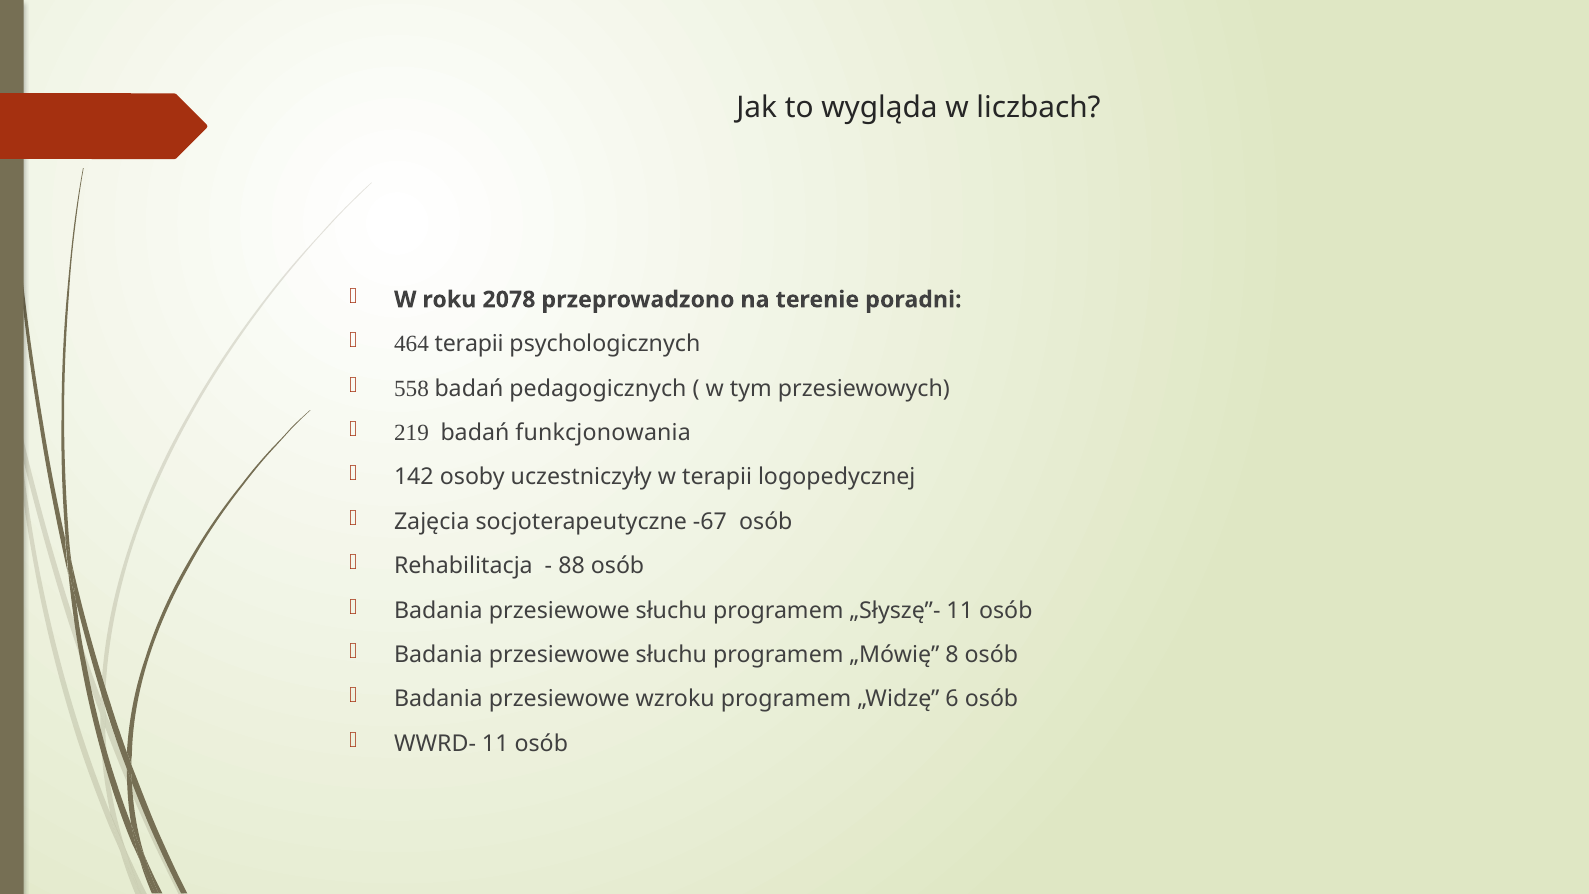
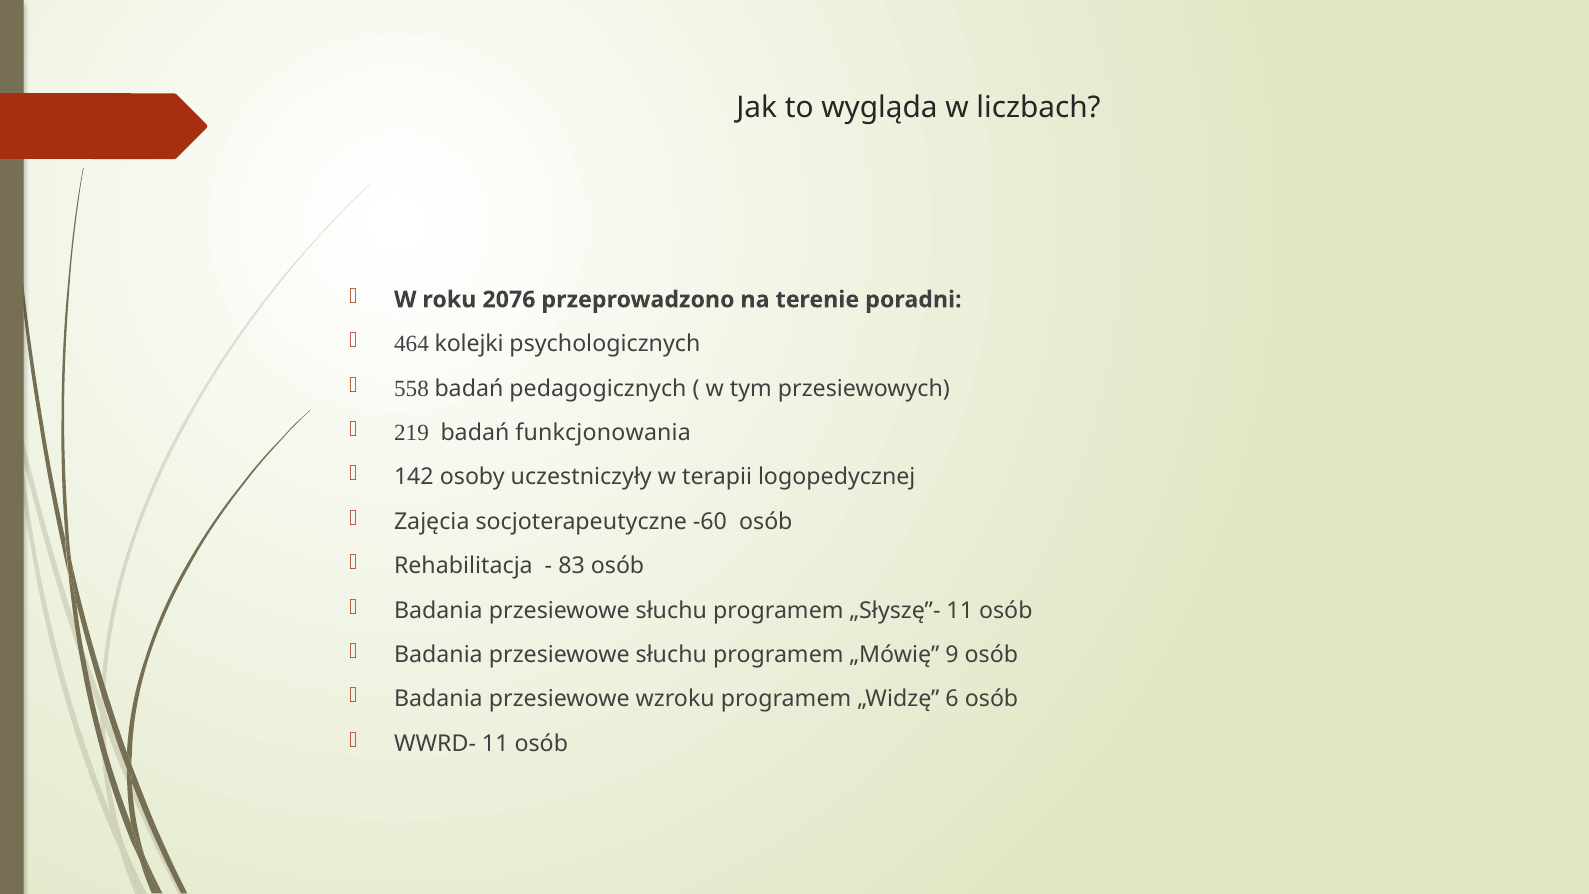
2078: 2078 -> 2076 (509, 300)
464 terapii: terapii -> kolejki (469, 344)
-67: -67 -> -60 (710, 522)
88: 88 -> 83 (572, 566)
8: 8 -> 9 (952, 655)
